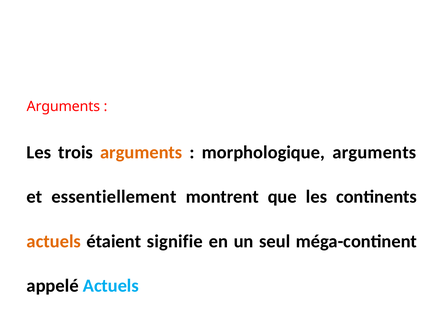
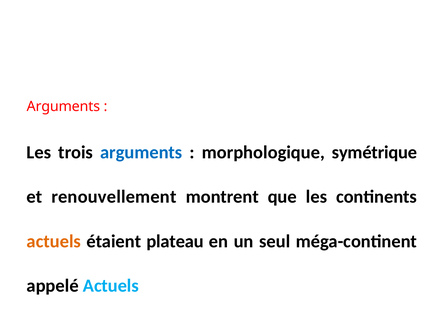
arguments colour: orange -> blue (141, 152)
morphologique arguments: arguments -> symétrique (375, 152)
essentiellement: essentiellement -> renouvellement (114, 197)
signifie: signifie -> plateau (175, 241)
